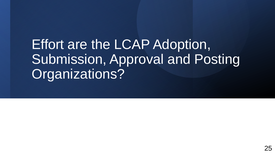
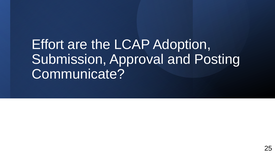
Organizations: Organizations -> Communicate (78, 74)
